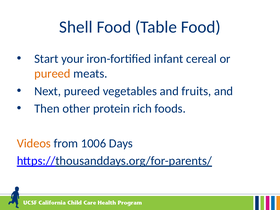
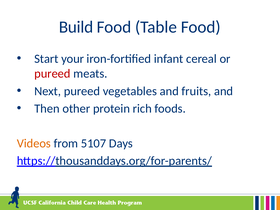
Shell: Shell -> Build (76, 27)
pureed colour: orange -> red (52, 74)
1006: 1006 -> 5107 (94, 143)
